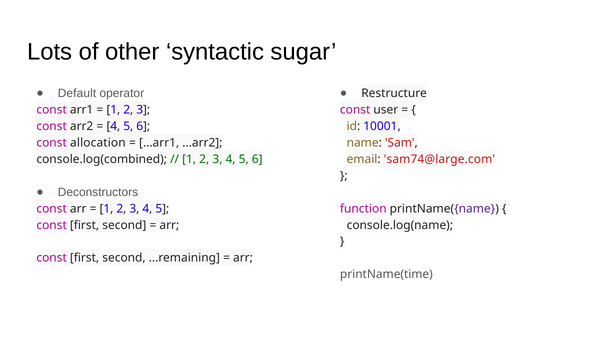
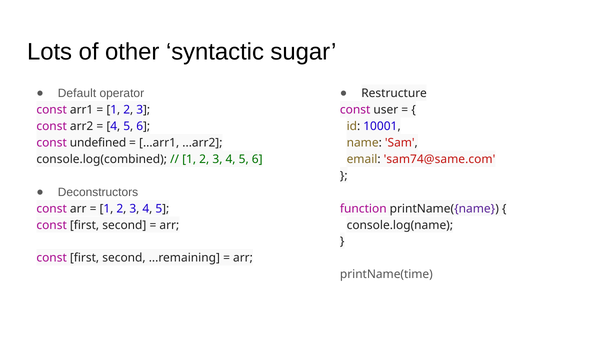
allocation: allocation -> undefined (98, 143)
sam74@large.com: sam74@large.com -> sam74@same.com (440, 159)
